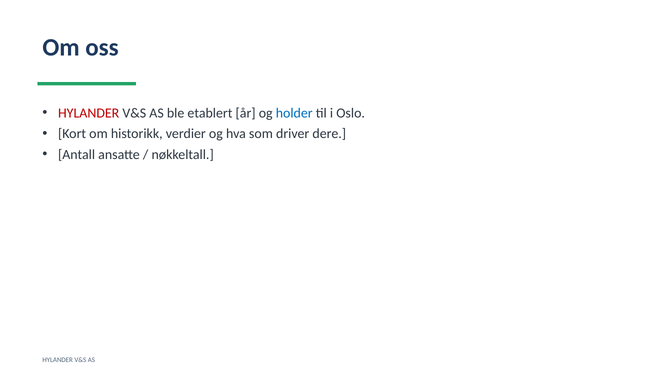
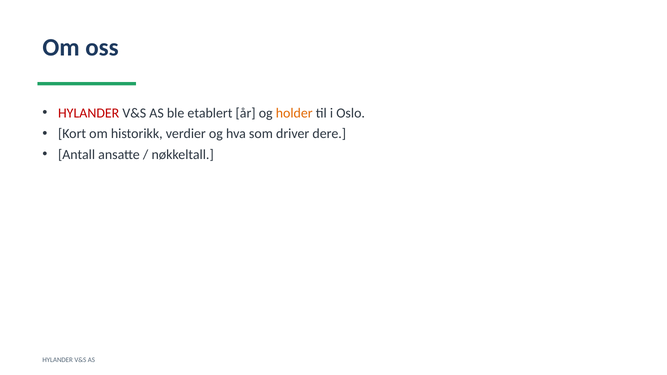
holder colour: blue -> orange (294, 113)
